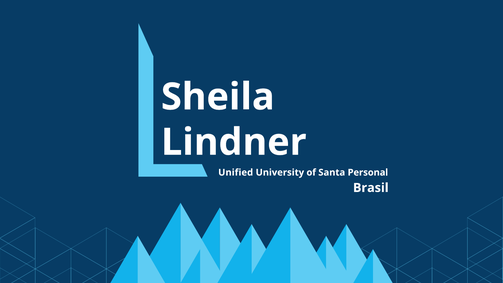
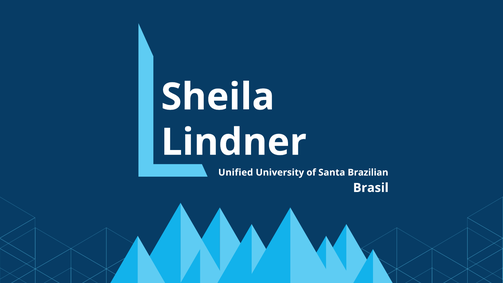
Personal: Personal -> Brazilian (368, 172)
